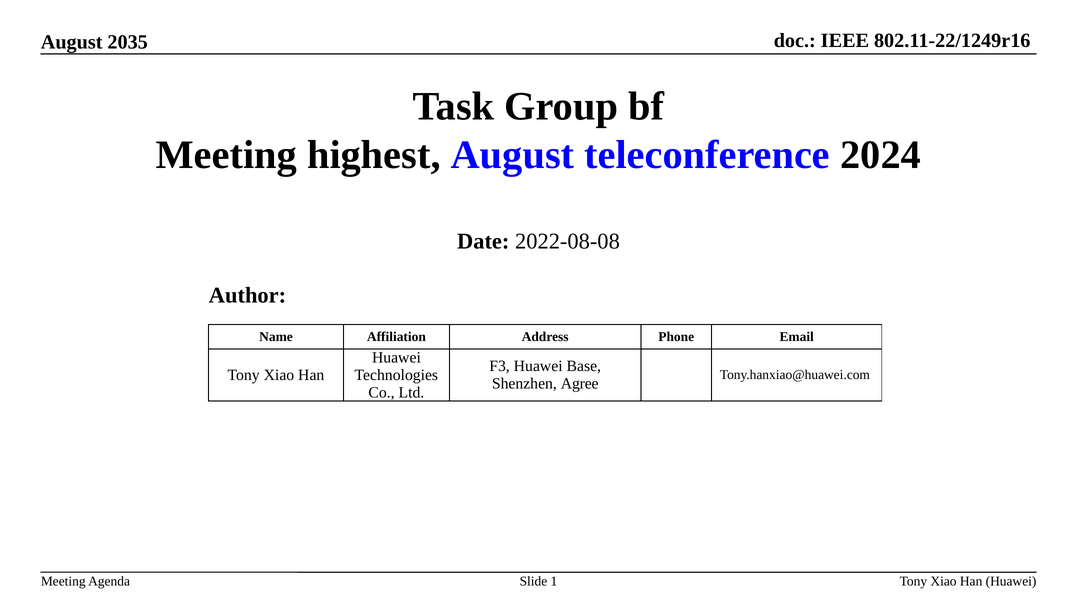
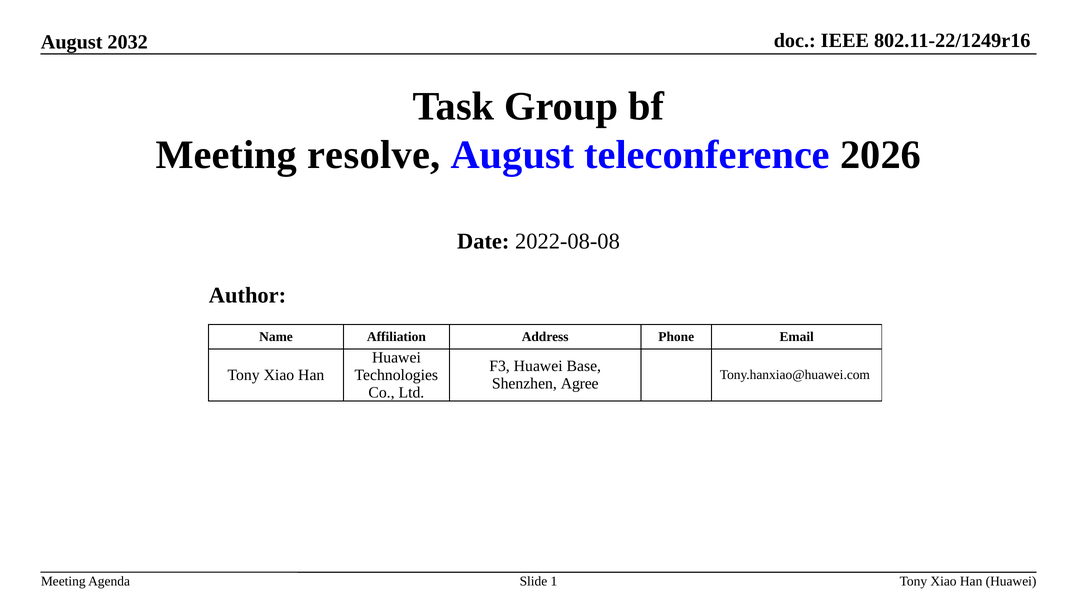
2035: 2035 -> 2032 (128, 42)
highest: highest -> resolve (374, 155)
2024: 2024 -> 2026 (881, 155)
